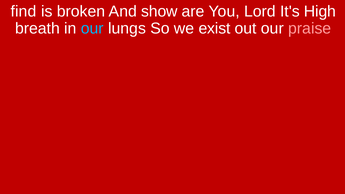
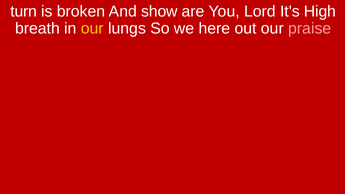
find: find -> turn (24, 11)
our colour: light blue -> yellow (92, 29)
exist: exist -> here (214, 29)
